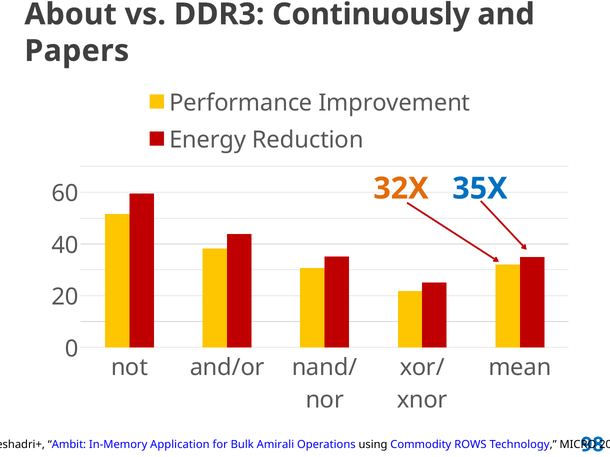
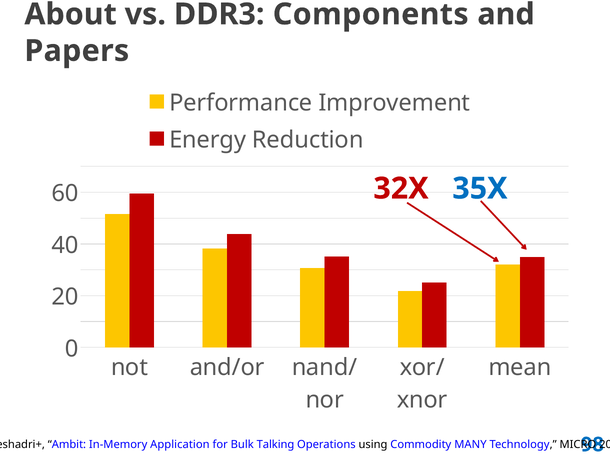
Continuously: Continuously -> Components (371, 14)
32X colour: orange -> red (401, 189)
Amirali: Amirali -> Talking (275, 445)
ROWS: ROWS -> MANY (470, 445)
